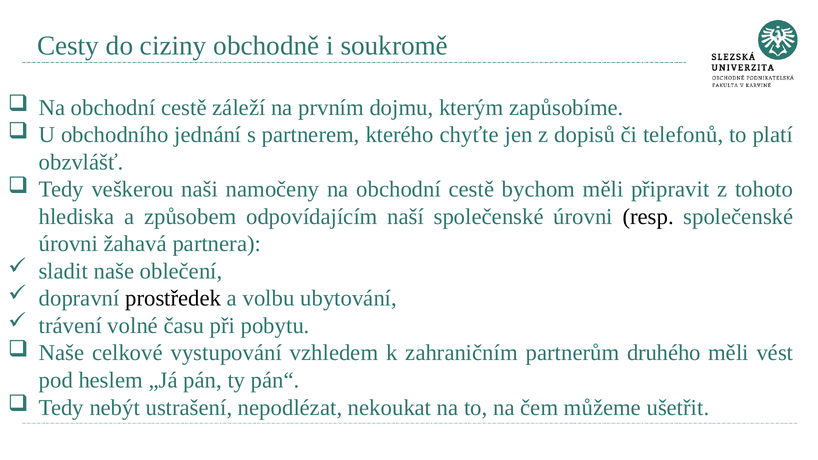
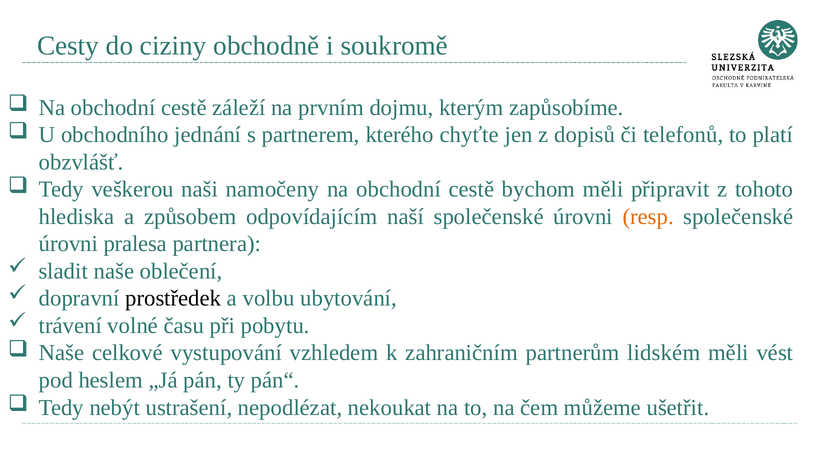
resp colour: black -> orange (648, 217)
žahavá: žahavá -> pralesa (135, 244)
druhého: druhého -> lidském (664, 353)
